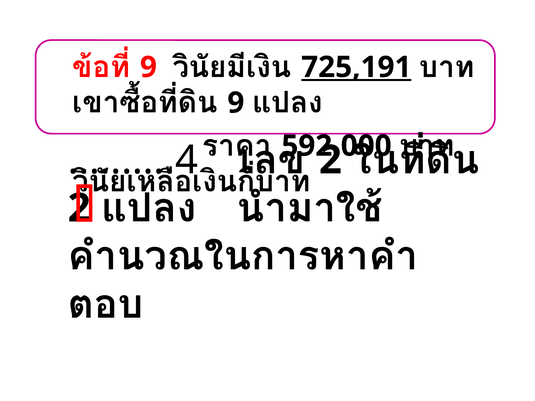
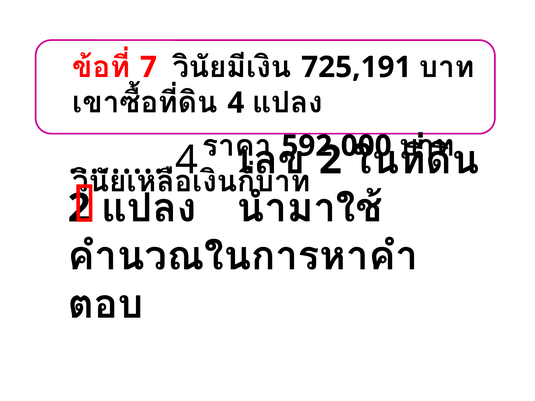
9: 9 -> 7 (148, 67)
725,191 underline: present -> none (356, 67)
9: 9 -> 4 (236, 103)
